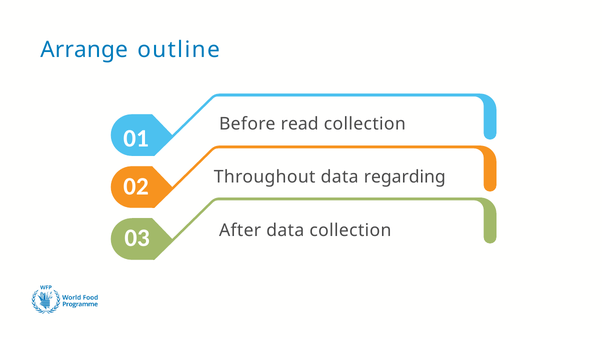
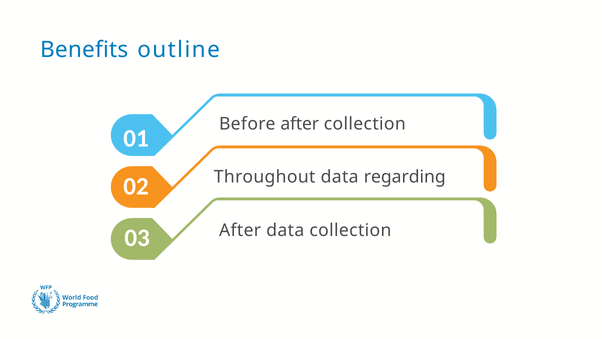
Arrange: Arrange -> Benefits (84, 50)
Before read: read -> after (300, 124)
